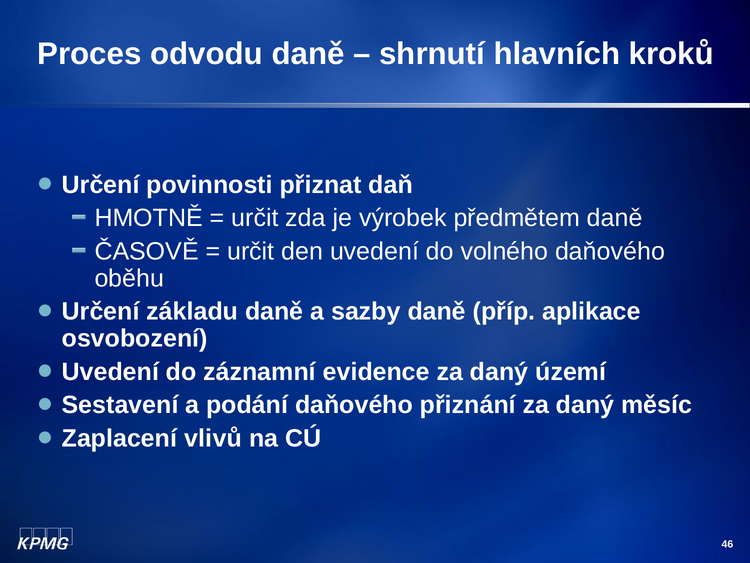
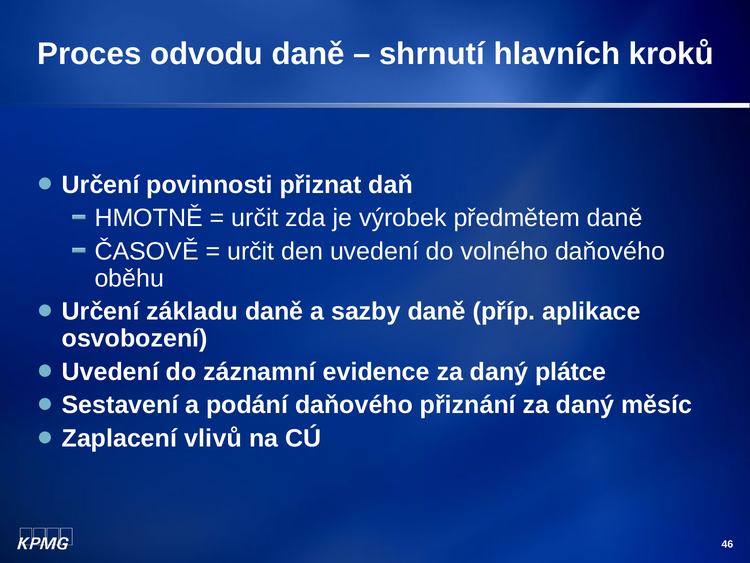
území: území -> plátce (571, 372)
